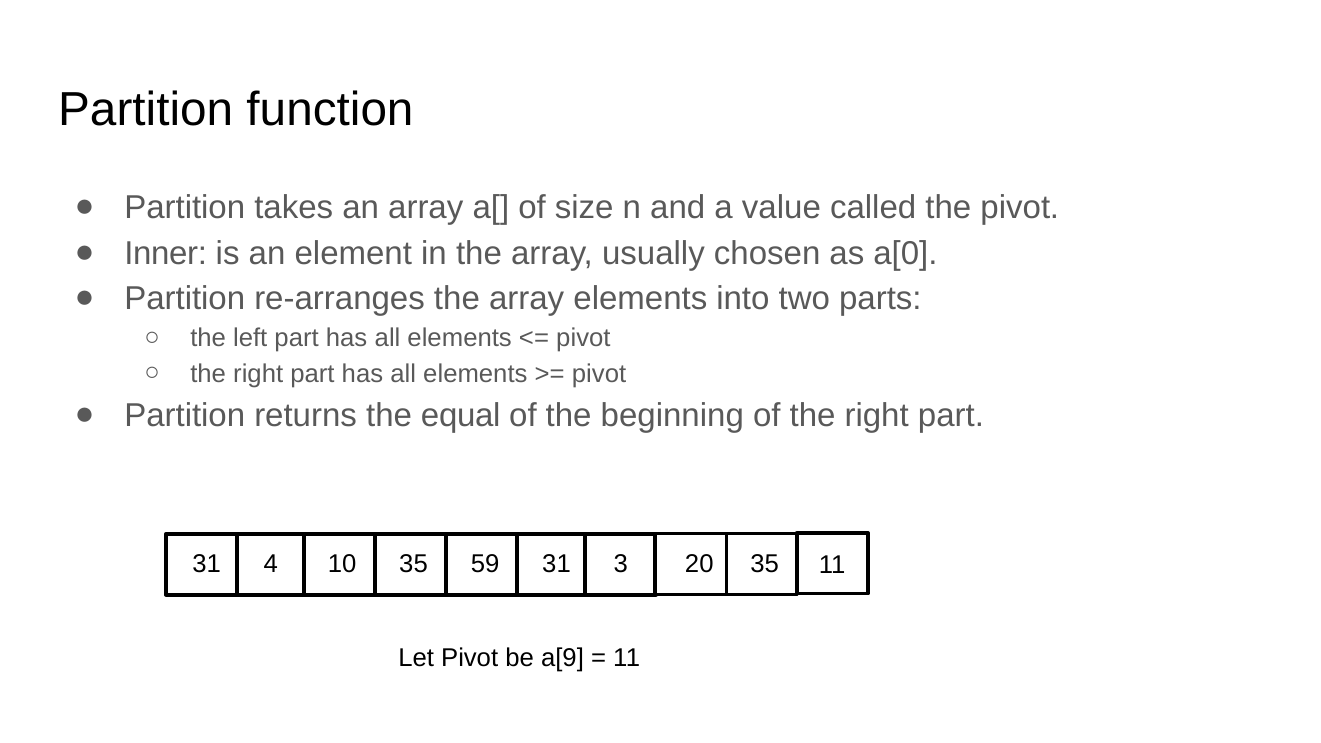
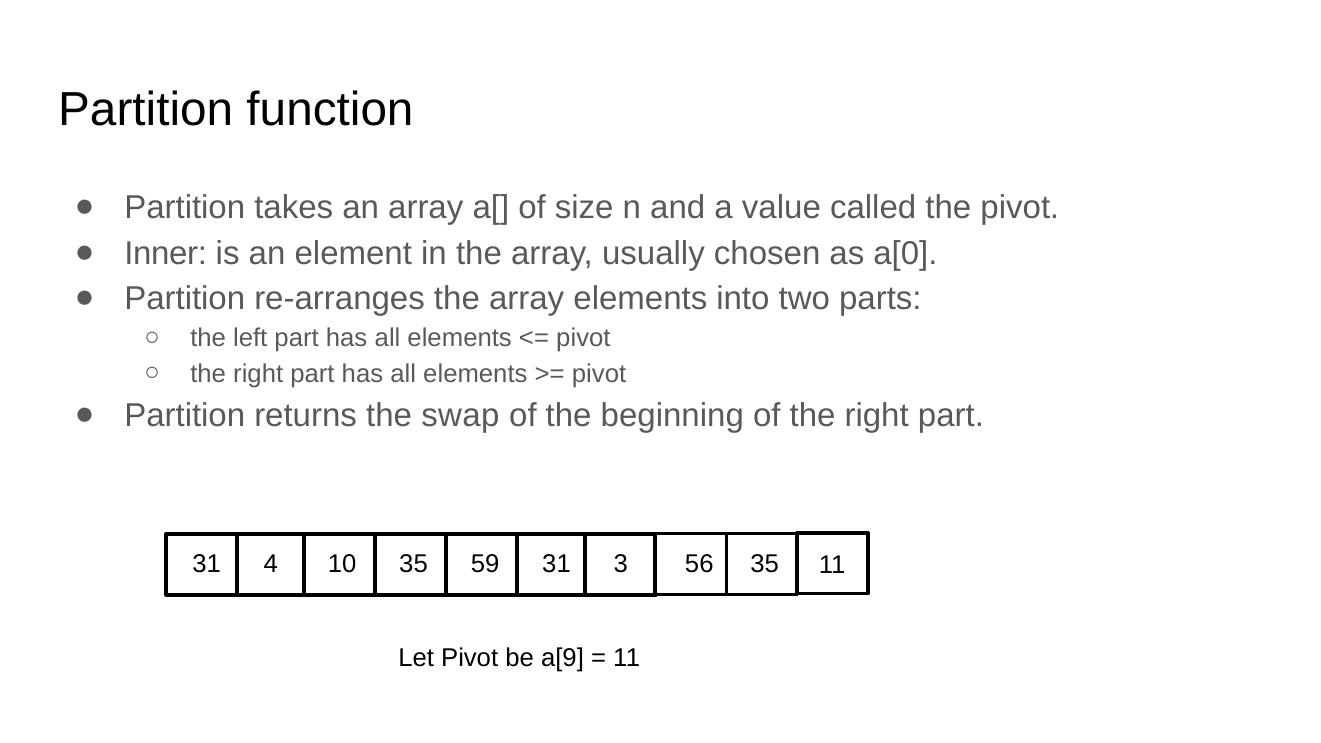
equal: equal -> swap (460, 415)
20: 20 -> 56 (699, 564)
